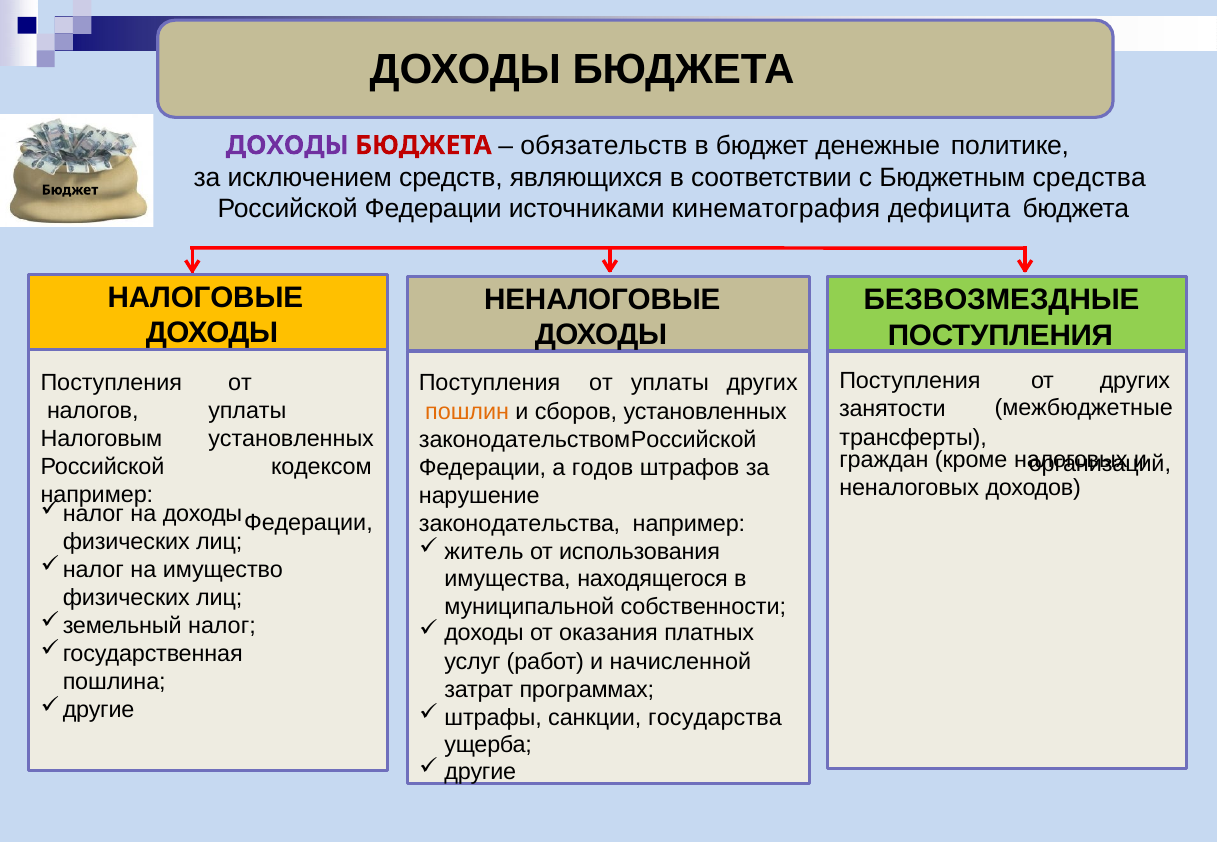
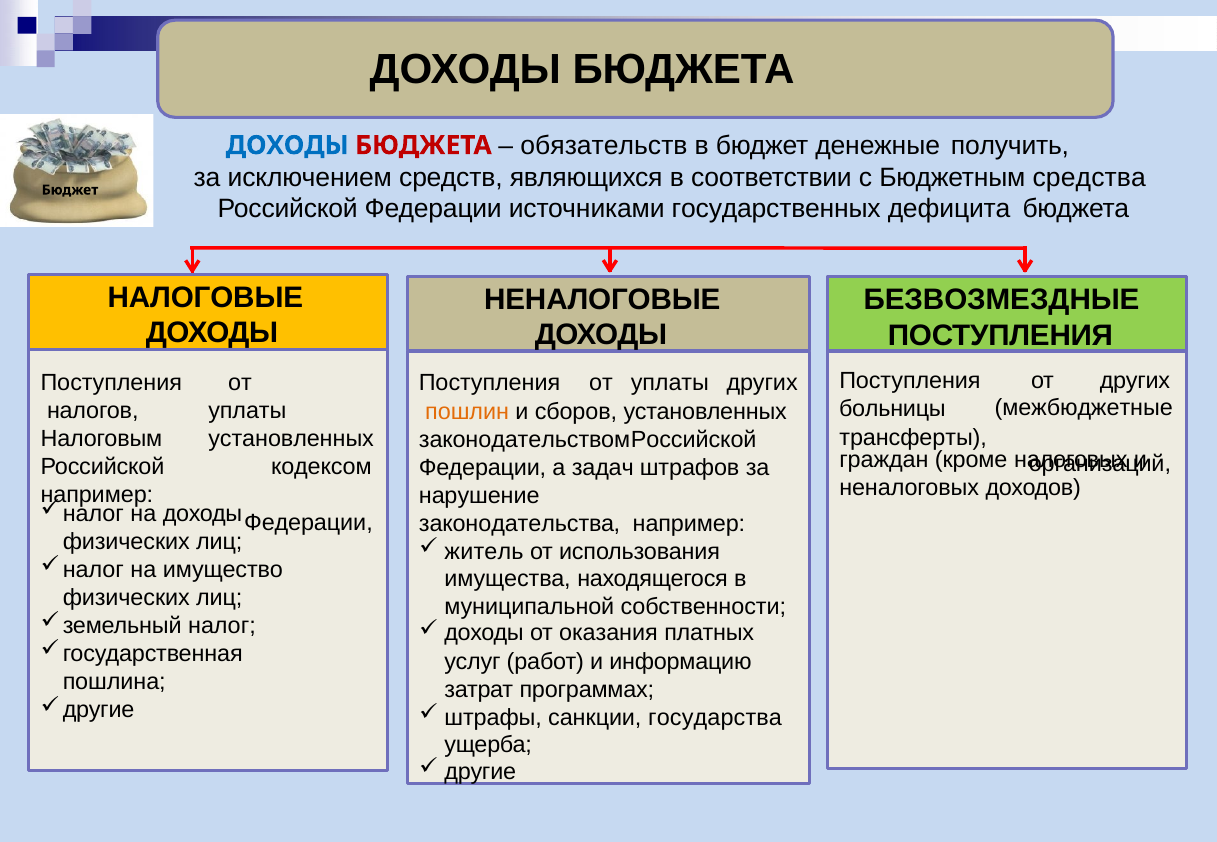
ДОХОДЫ colour: purple -> blue (287, 146)
политике: политике -> получить (1010, 146)
кинематография: кинематография -> государственных (776, 209)
занятости: занятости -> больницы (892, 410)
годов: годов -> задач (603, 468)
начисленной: начисленной -> информацию (681, 662)
